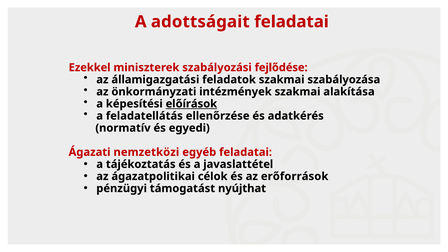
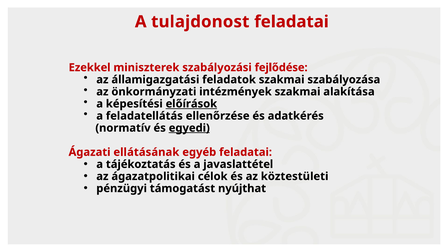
adottságait: adottságait -> tulajdonost (200, 22)
egyedi underline: none -> present (189, 128)
nemzetközi: nemzetközi -> ellátásának (146, 152)
erőforrások: erőforrások -> köztestületi (295, 176)
